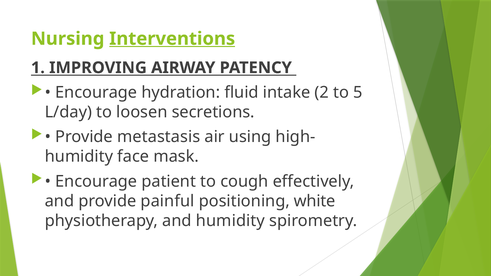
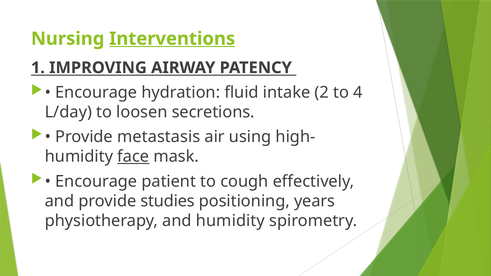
5: 5 -> 4 (358, 93)
face underline: none -> present (133, 157)
painful: painful -> studies (168, 201)
white: white -> years (315, 201)
